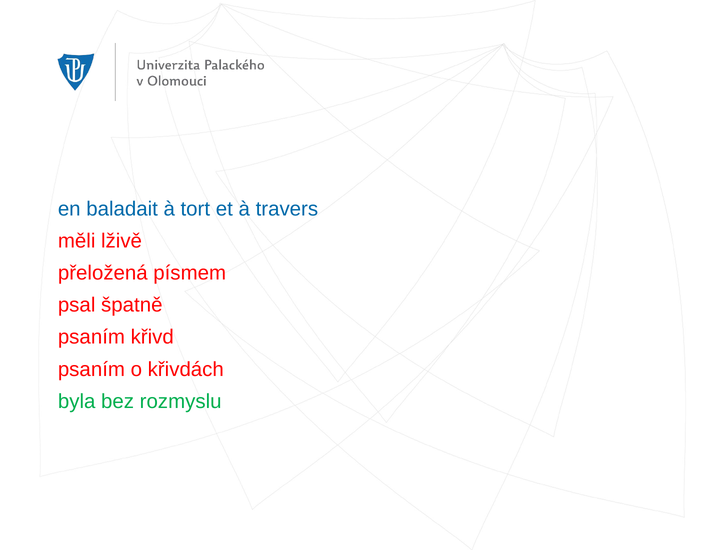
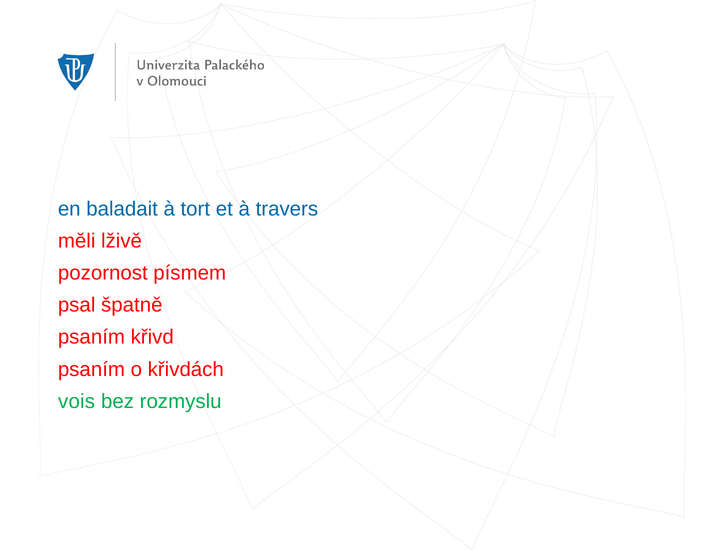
přeložená: přeložená -> pozornost (103, 273)
byla: byla -> vois (77, 402)
